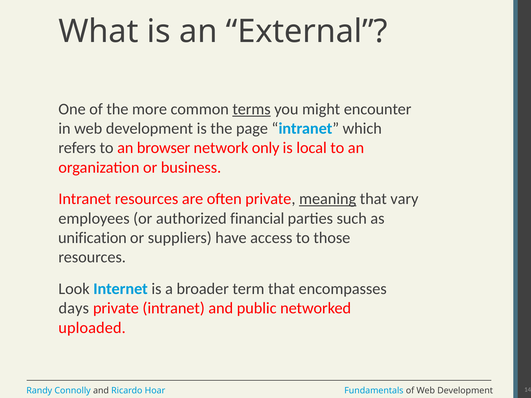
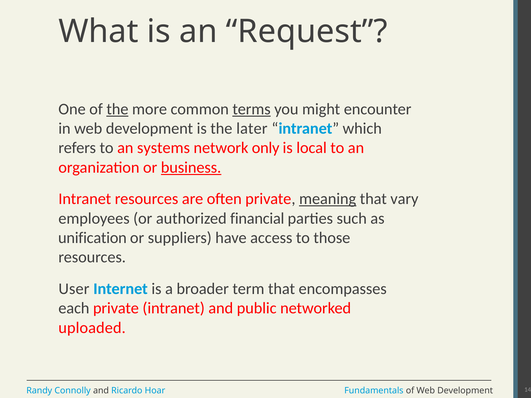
External: External -> Request (307, 32)
the underline: none -> present (117, 109)
page: page -> later (252, 129)
browser: browser -> systems (164, 148)
business underline: none -> present (191, 168)
Look: Look -> User (74, 289)
days: days -> each (74, 308)
